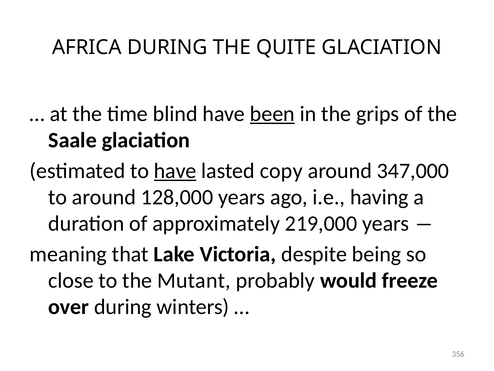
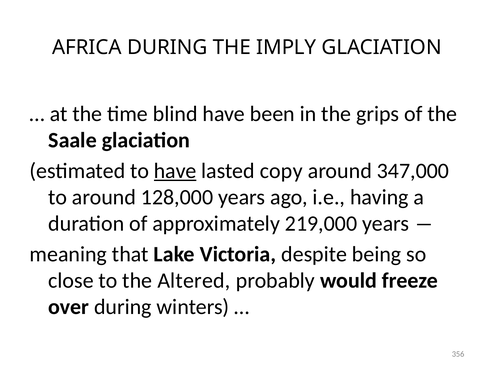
QUITE: QUITE -> IMPLY (286, 47)
been underline: present -> none (272, 114)
Mutant: Mutant -> Altered (194, 280)
